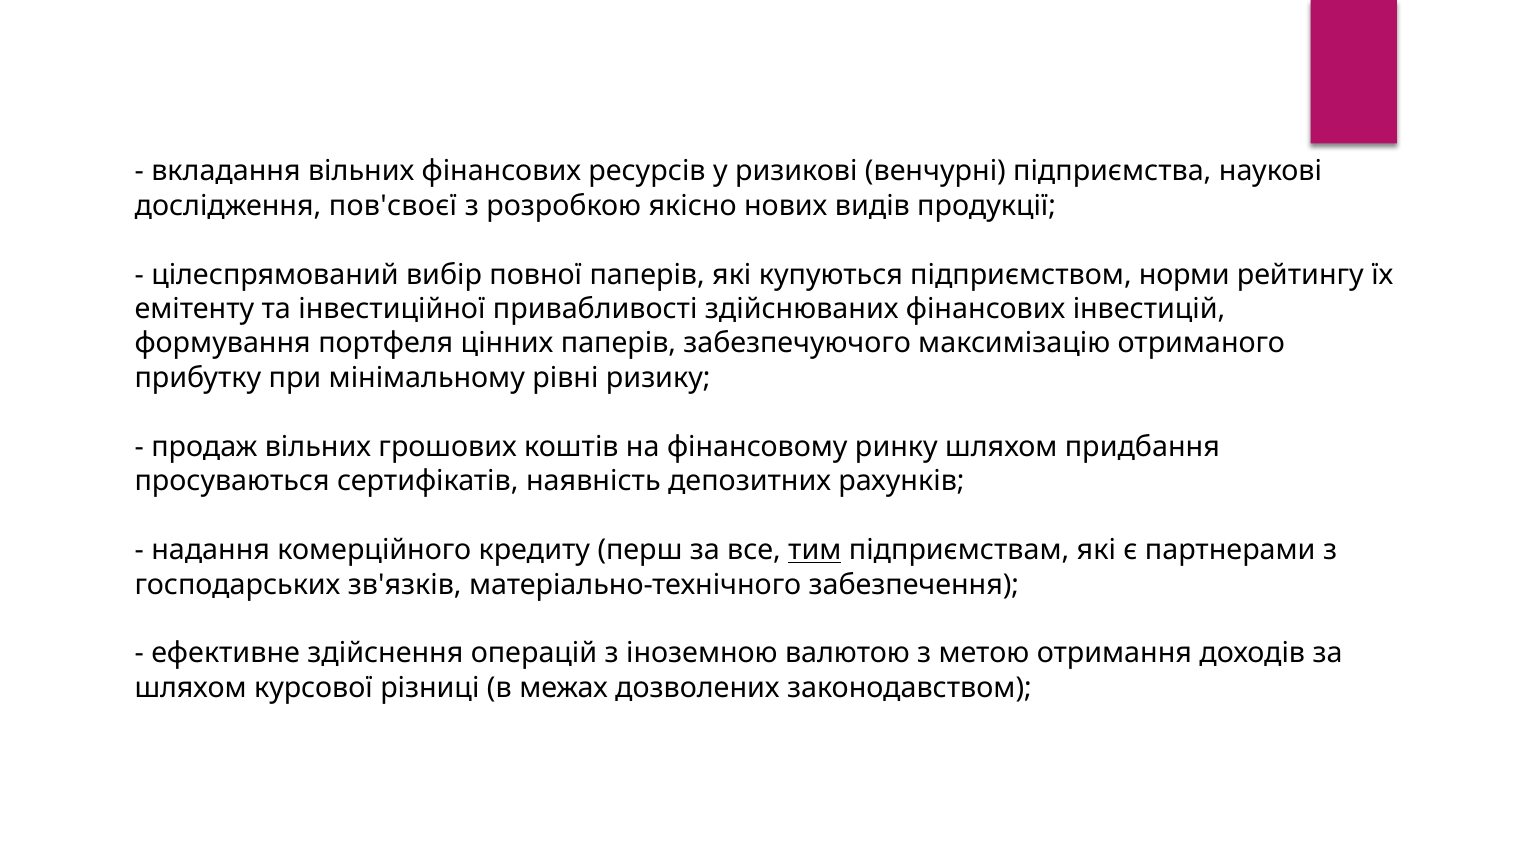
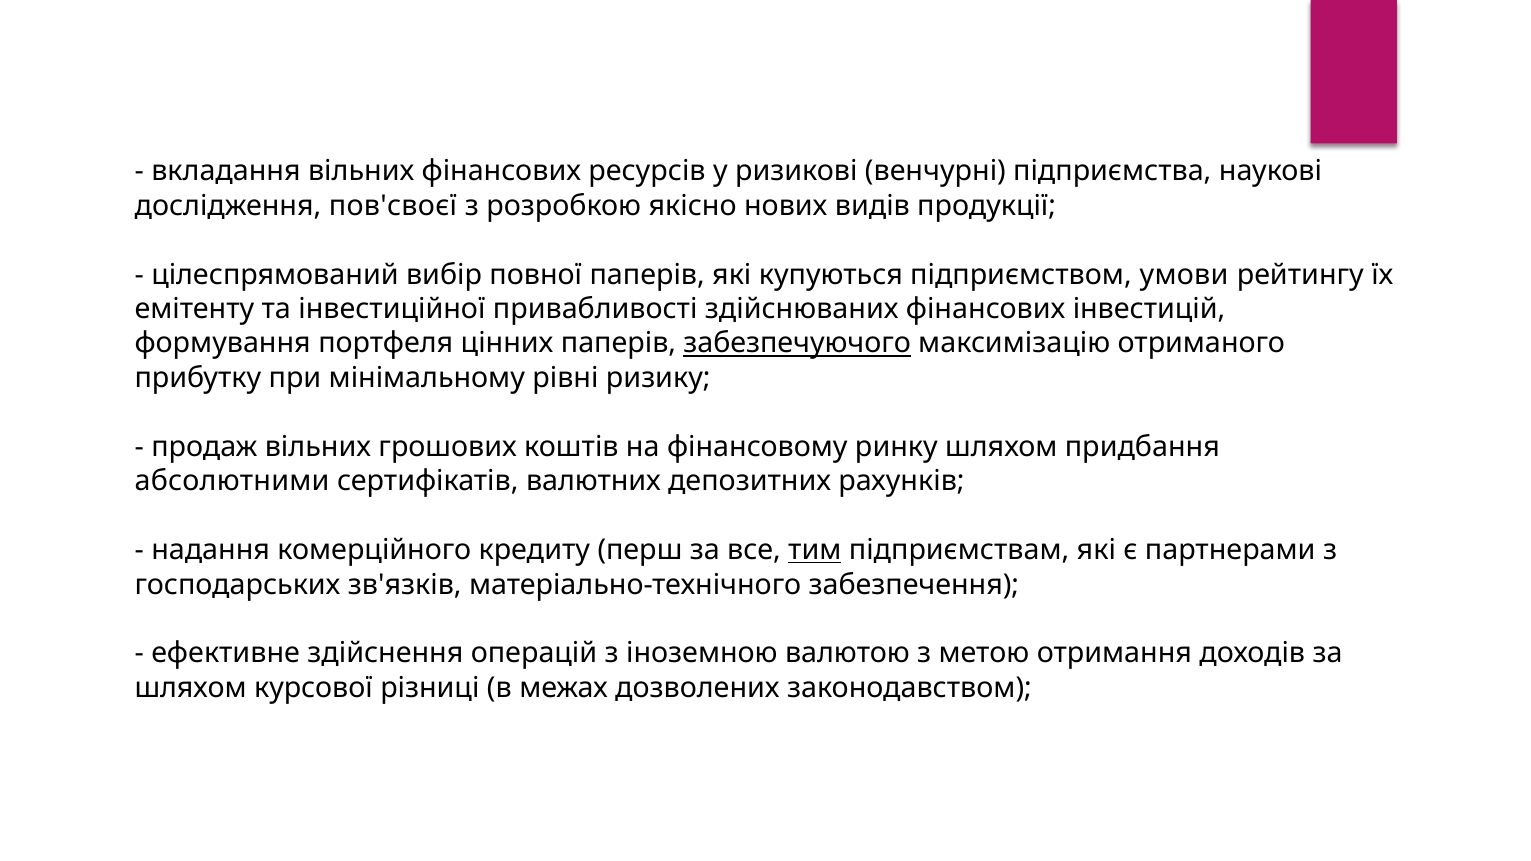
норми: норми -> умови (1184, 275)
забезпечуючого underline: none -> present (797, 344)
просуваються: просуваються -> абсолютними (232, 481)
наявність: наявність -> валютних (593, 481)
